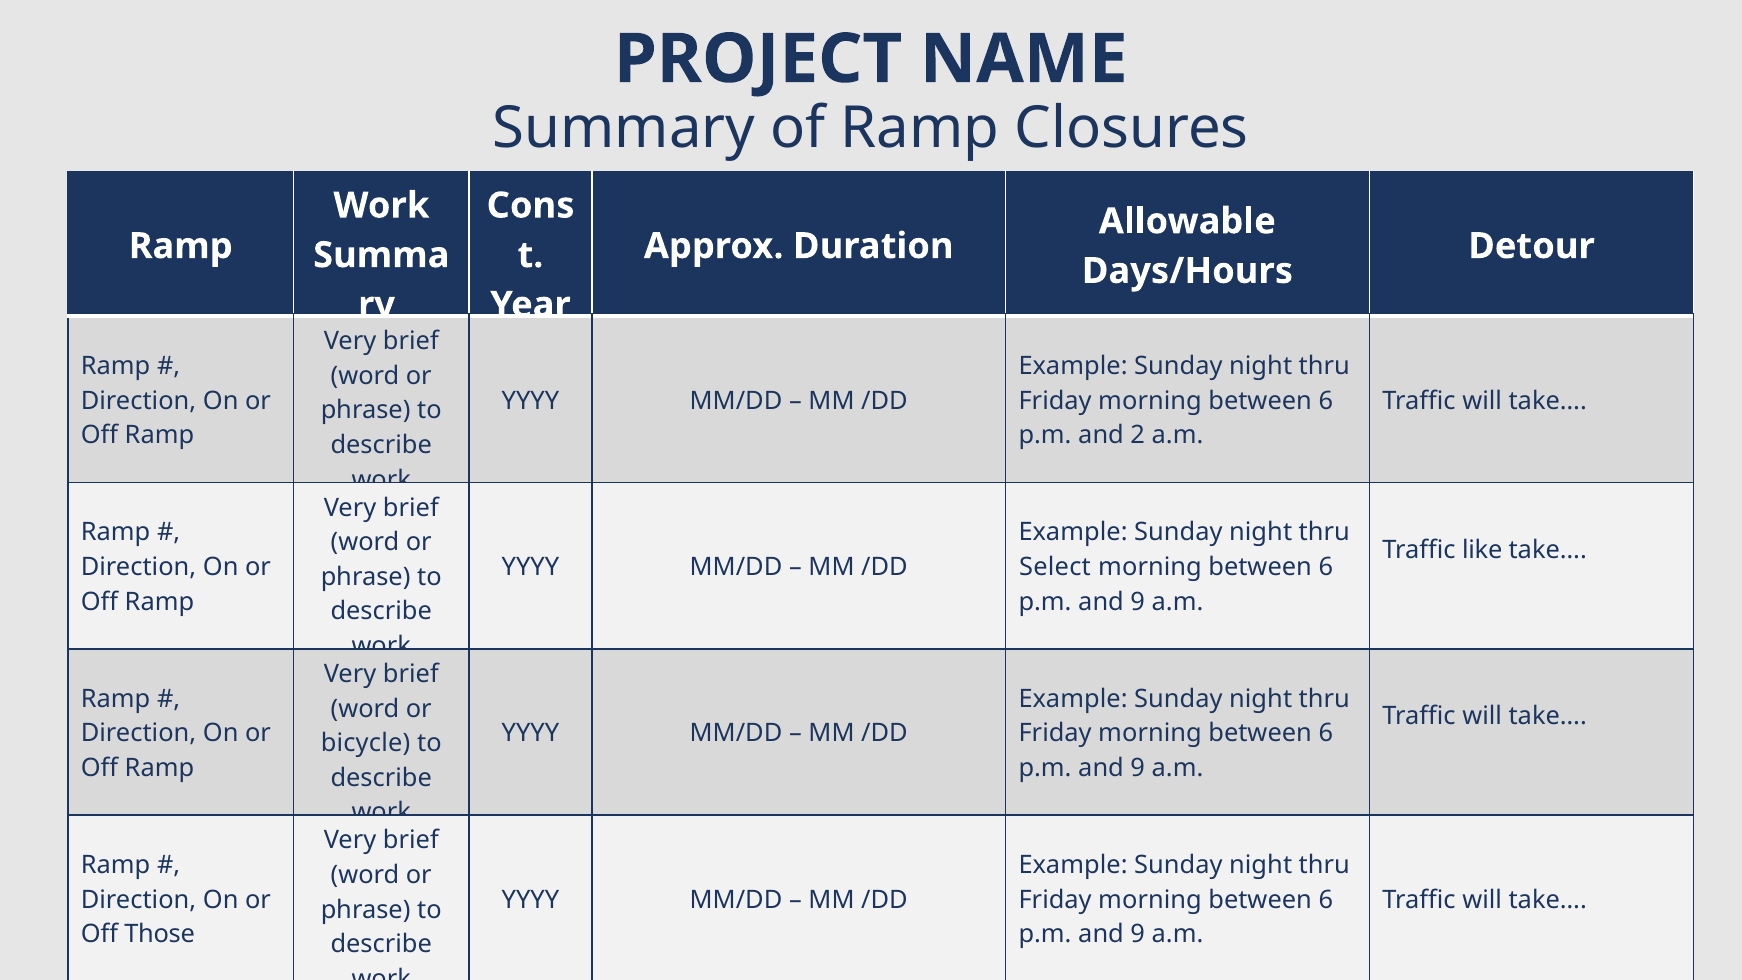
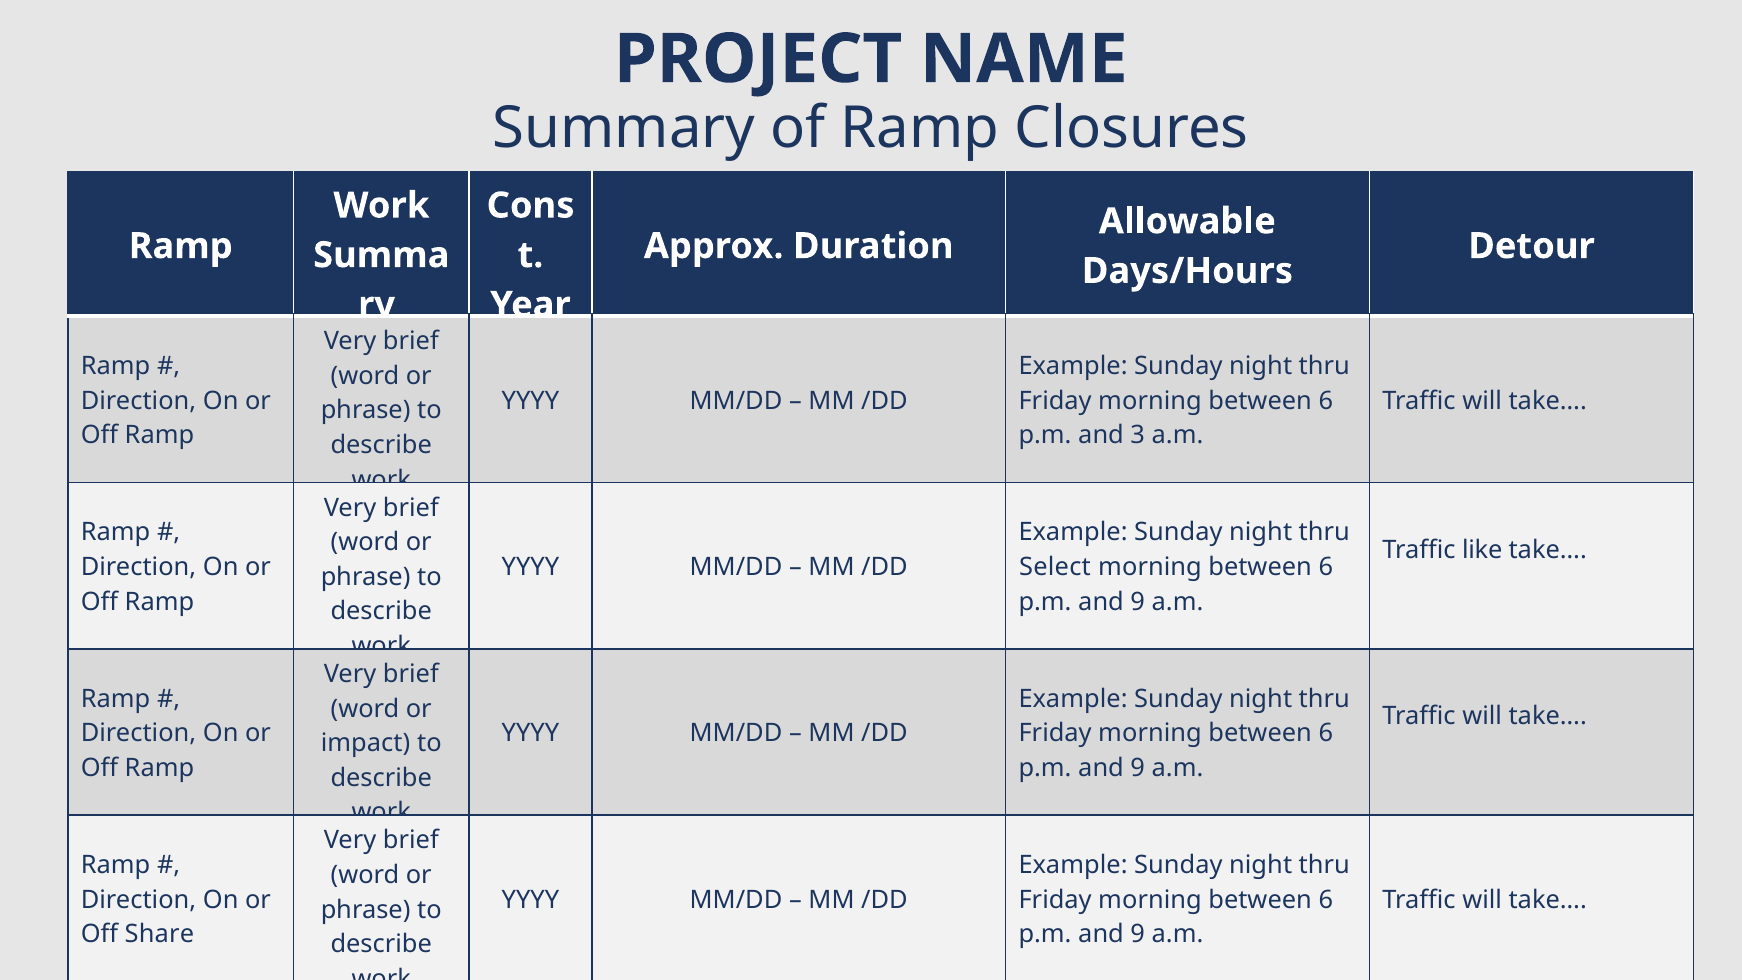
2: 2 -> 3 (1138, 435)
bicycle: bicycle -> impact (366, 743)
Those: Those -> Share (159, 934)
